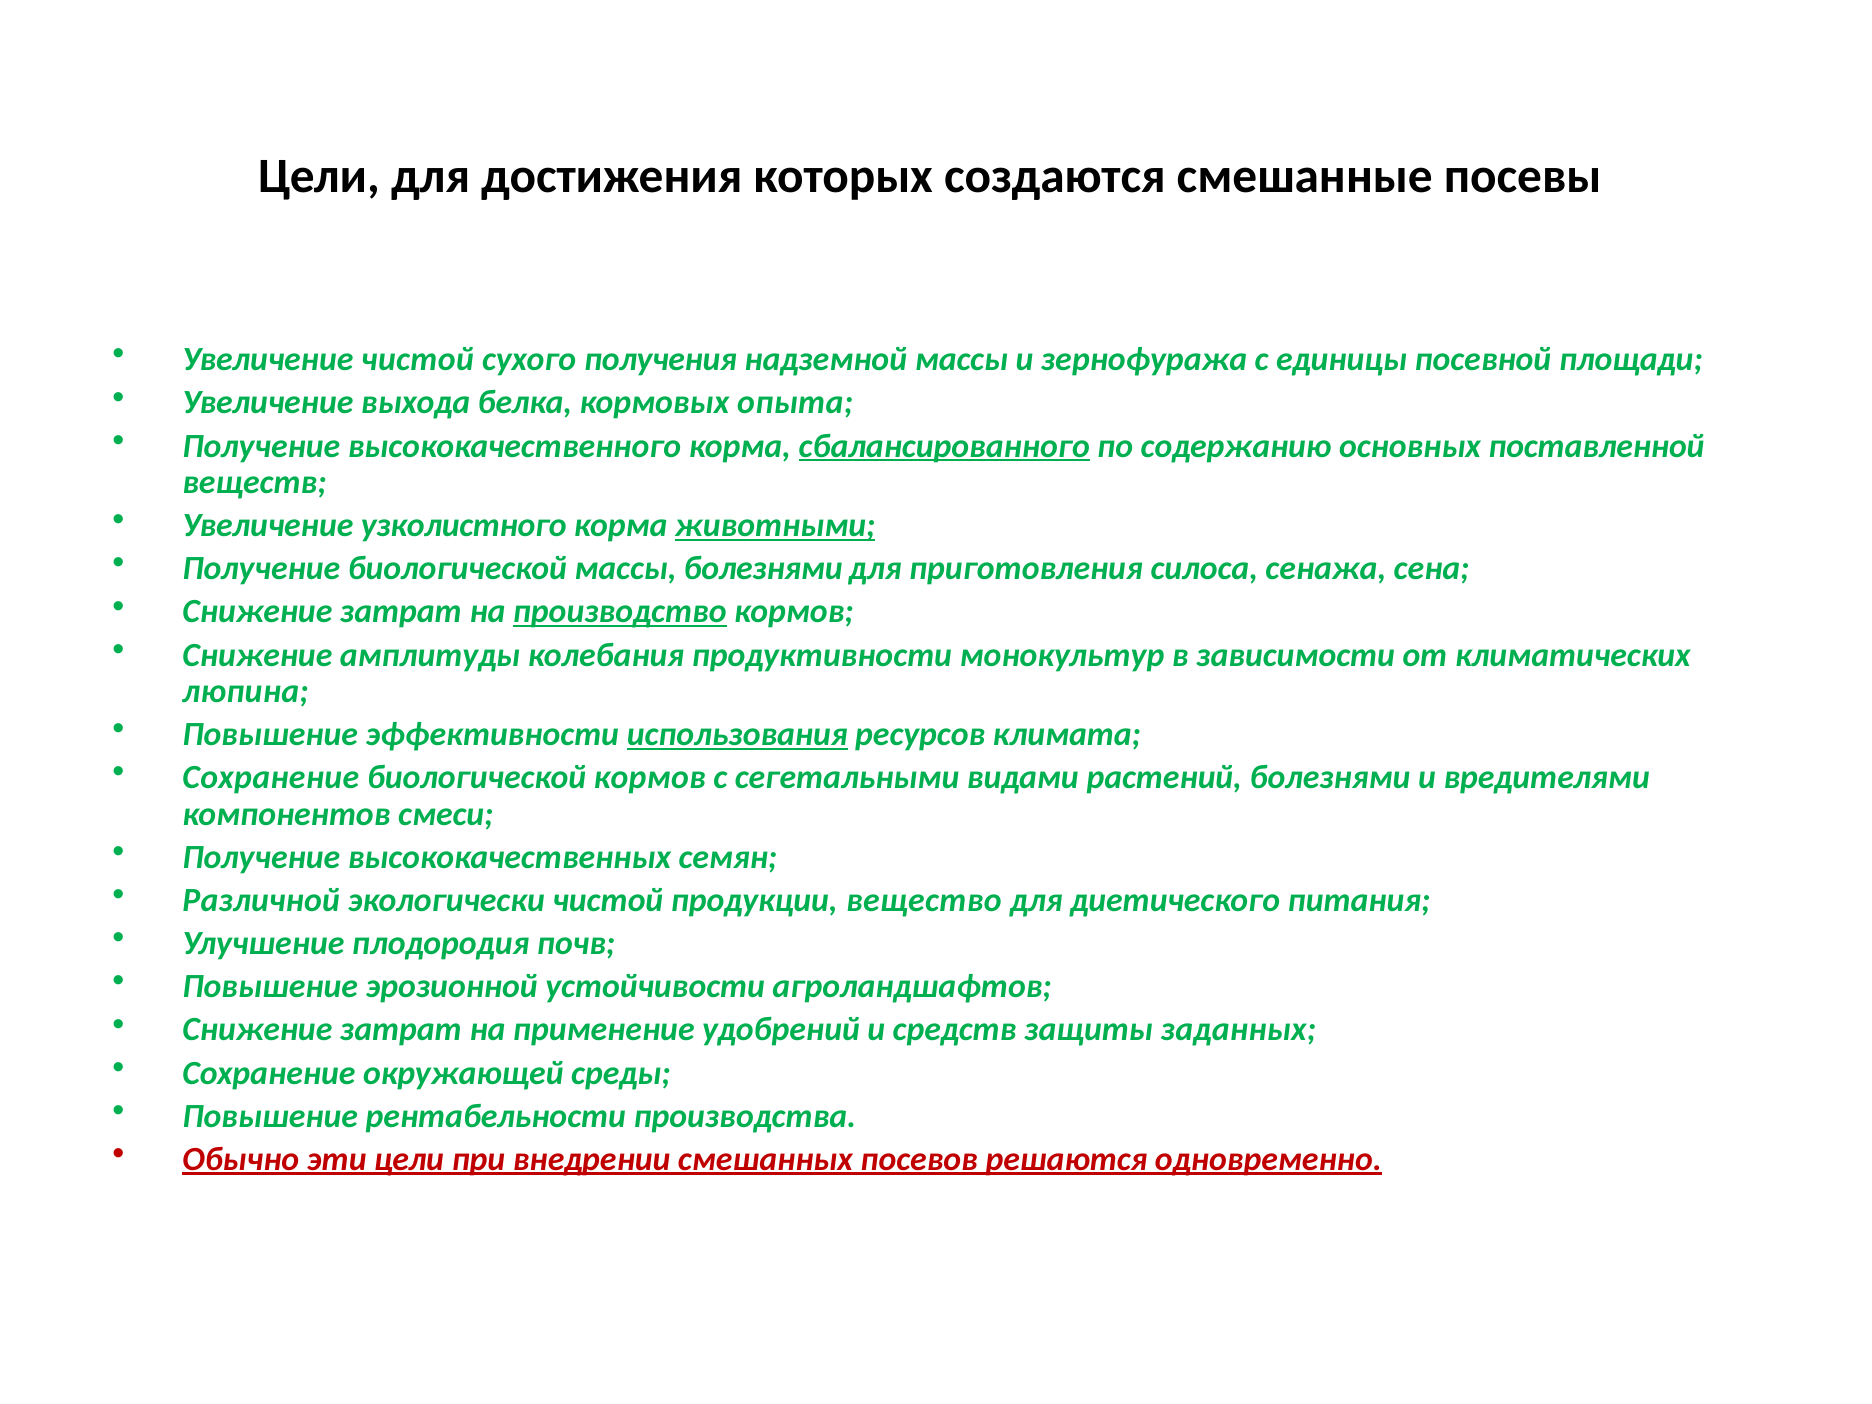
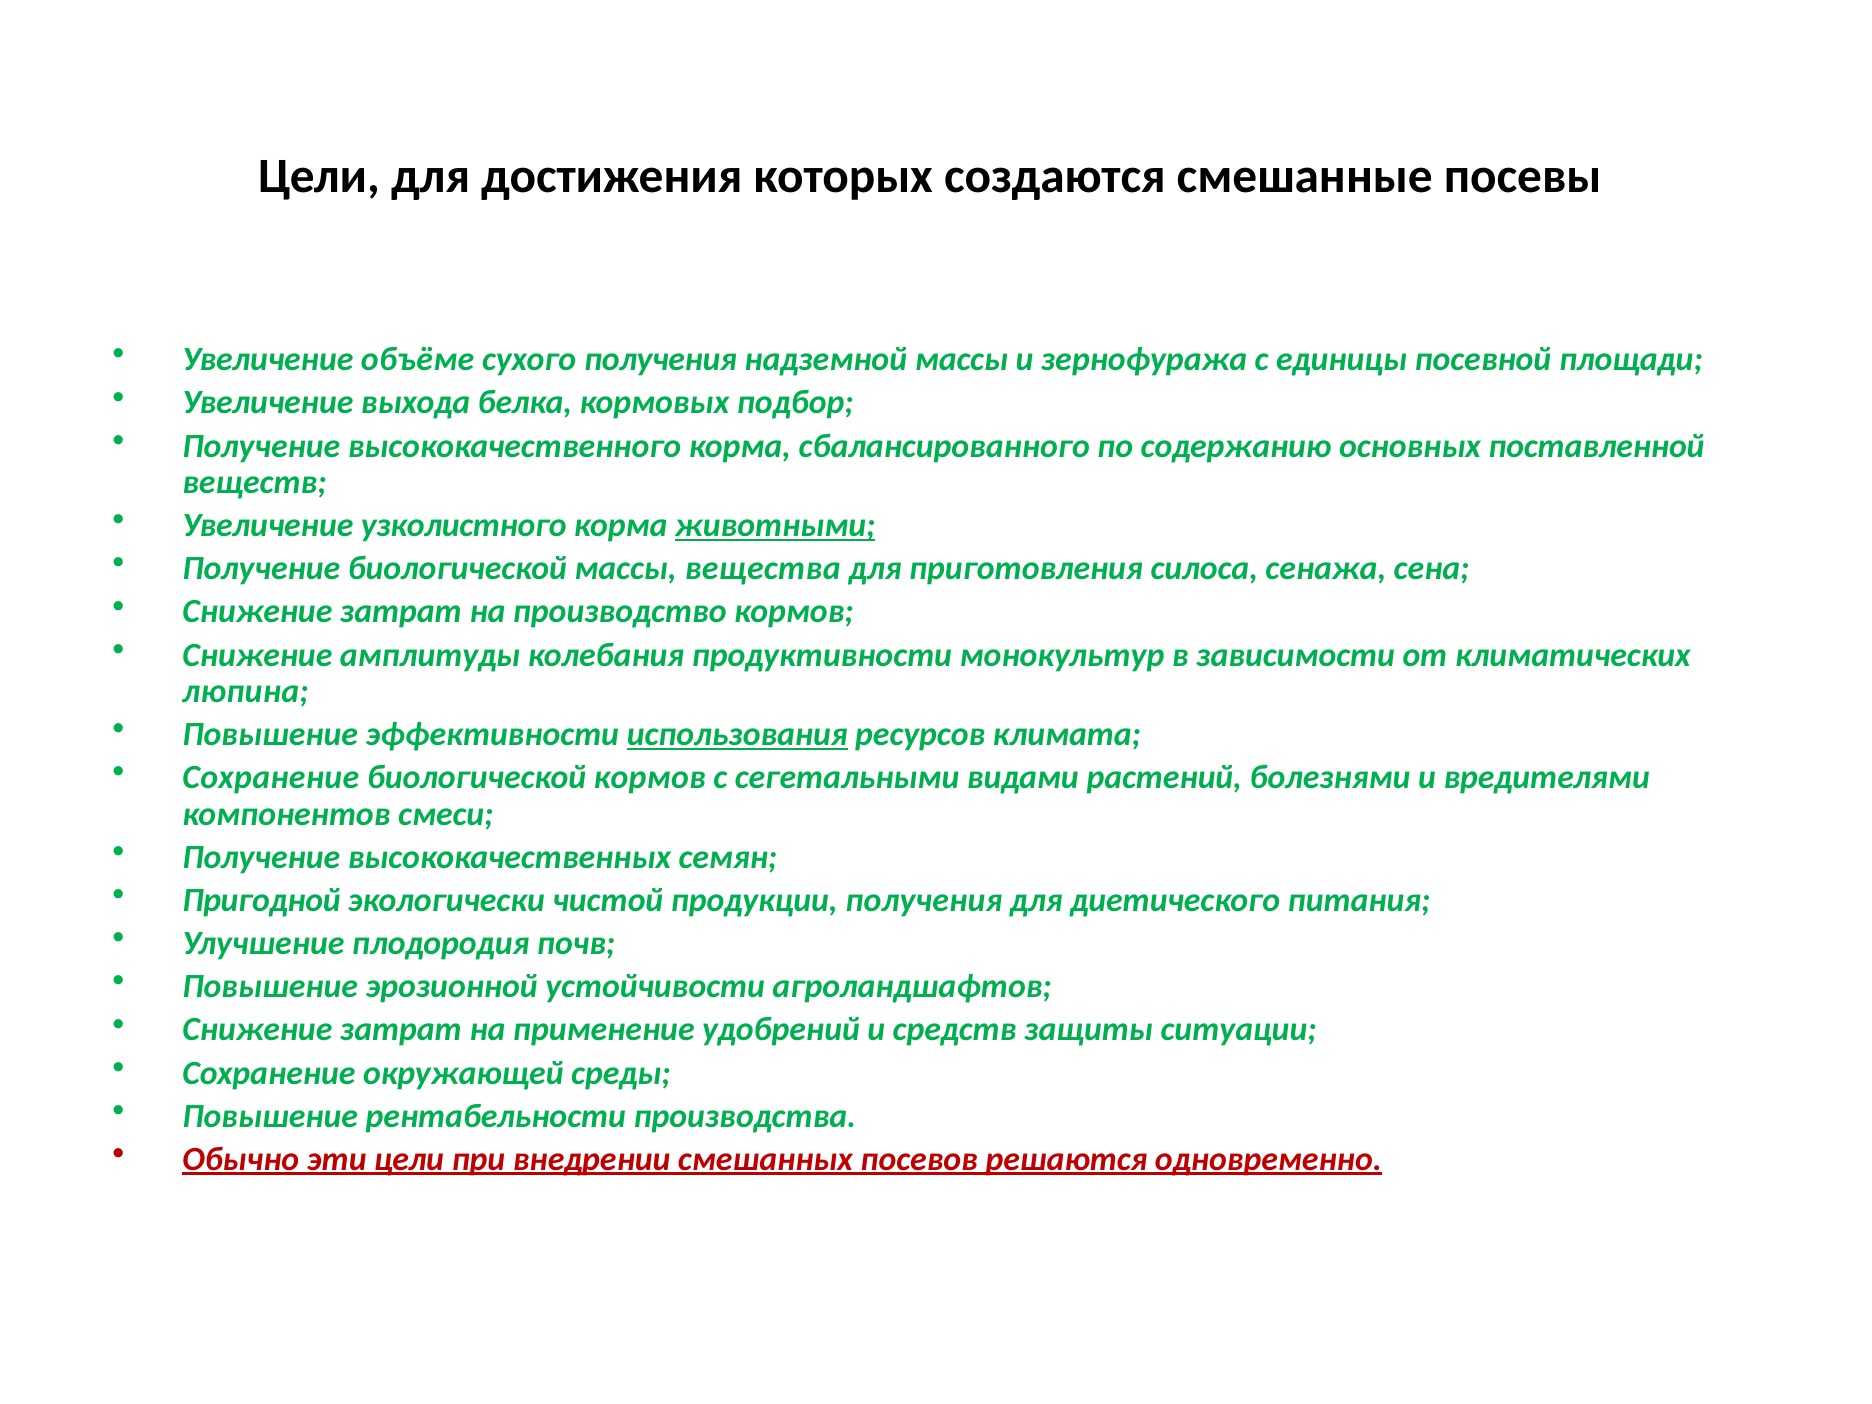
Увеличение чистой: чистой -> объёме (418, 360)
опыта: опыта -> подбор (795, 403)
сбалансированного underline: present -> none (944, 446)
массы болезнями: болезнями -> вещества (763, 569)
производство underline: present -> none (620, 612)
Различной: Различной -> Пригодной (261, 900)
продукции вещество: вещество -> получения (924, 900)
заданных: заданных -> ситуации (1239, 1030)
